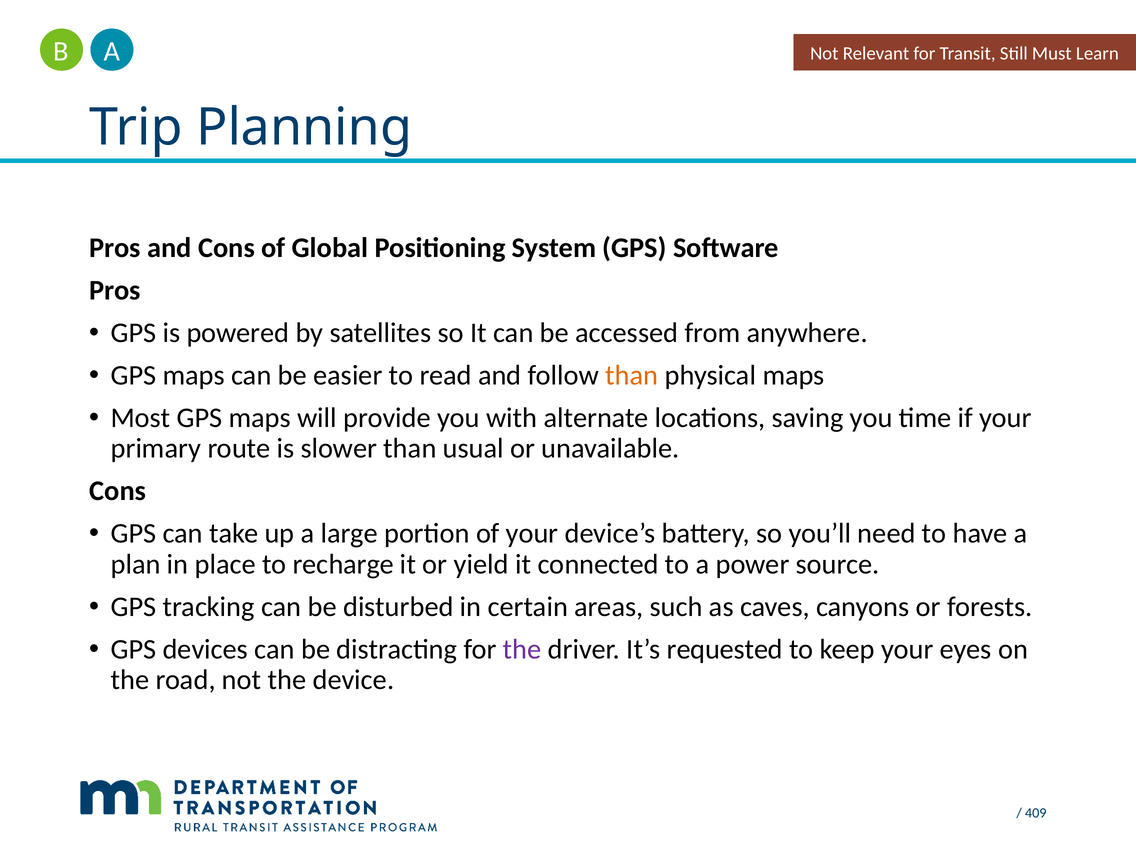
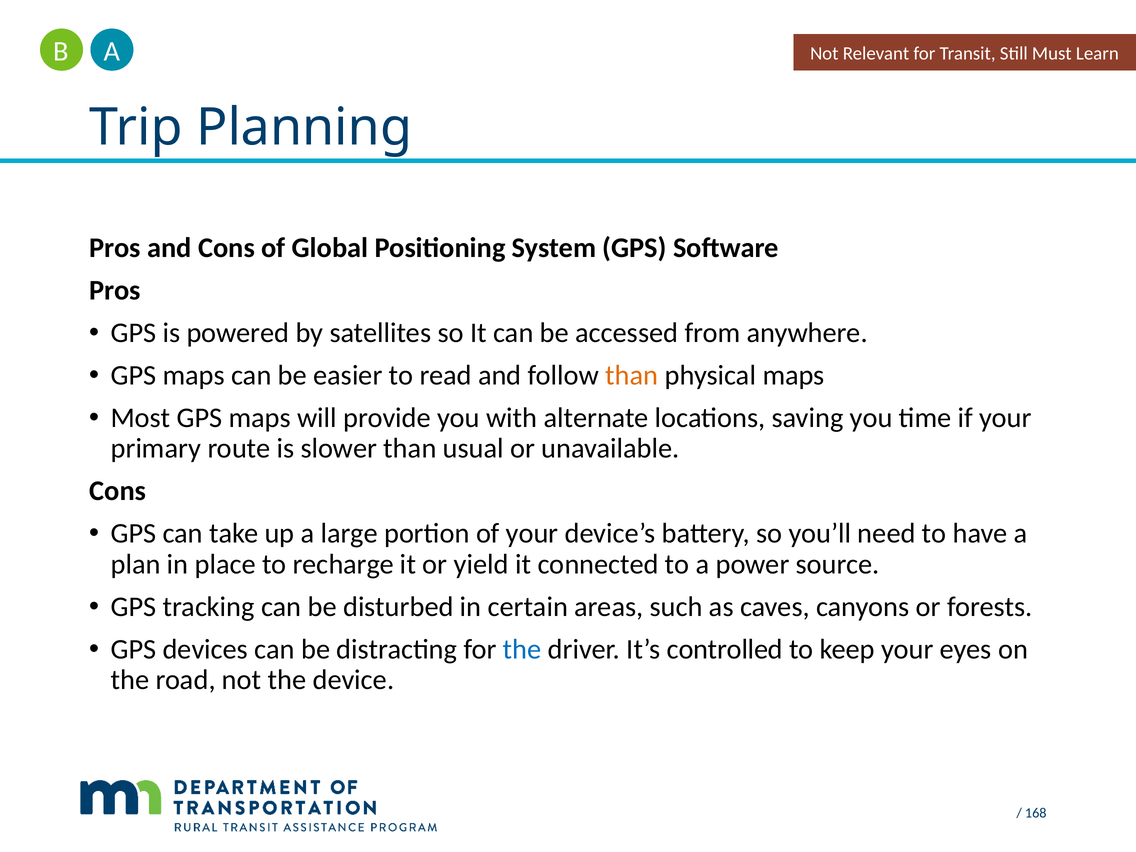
the colour: purple -> blue (522, 649)
requested: requested -> controlled (725, 649)
409: 409 -> 168 (1036, 813)
